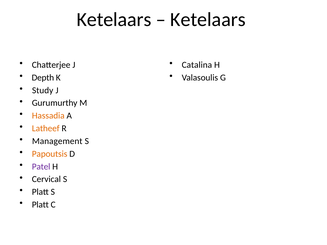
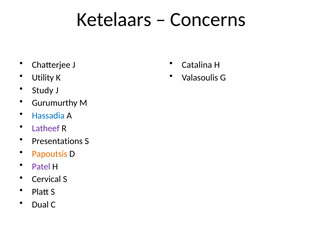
Ketelaars: Ketelaars -> Concerns (208, 20)
Depth: Depth -> Utility (43, 78)
Hassadia colour: orange -> blue (48, 116)
Latheef colour: orange -> purple (46, 129)
Management: Management -> Presentations (57, 141)
Platt: Platt -> Dual (40, 205)
